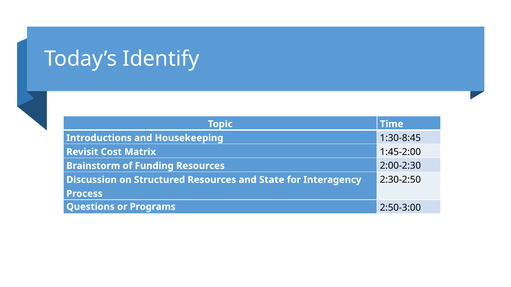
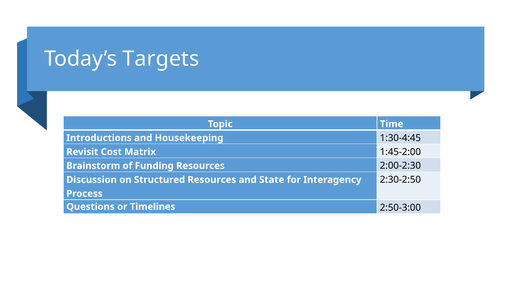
Identify: Identify -> Targets (161, 59)
1:30-8:45: 1:30-8:45 -> 1:30-4:45 (400, 138)
Programs: Programs -> Timelines (153, 207)
